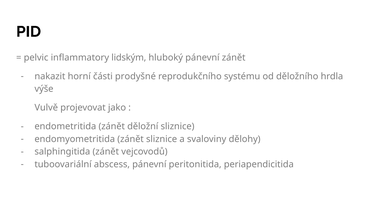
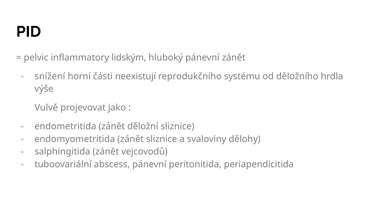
nakazit: nakazit -> snížení (50, 76)
prodyšné: prodyšné -> neexistují (136, 76)
